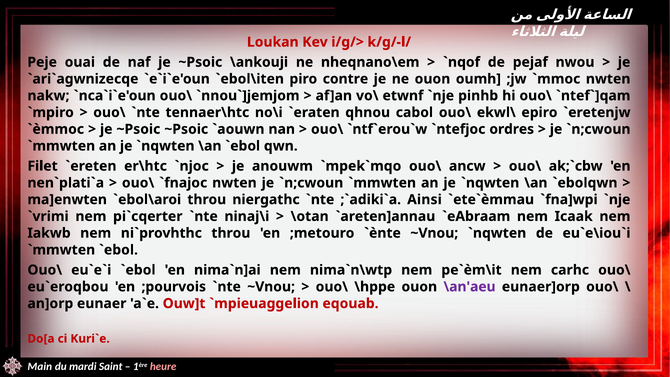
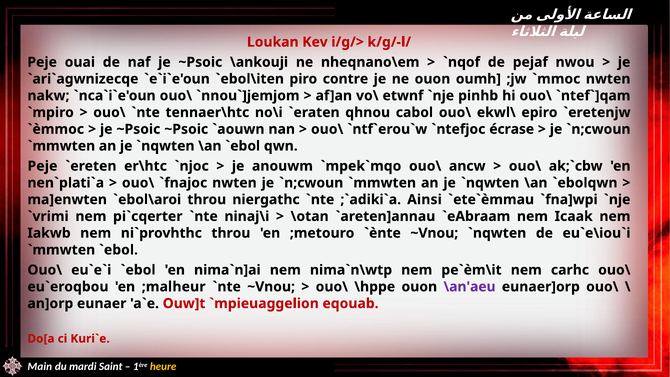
ordres: ordres -> écrase (512, 129)
Filet: Filet -> Peje (42, 166)
;pourvois: ;pourvois -> ;malheur (174, 287)
heure colour: pink -> yellow (163, 367)
